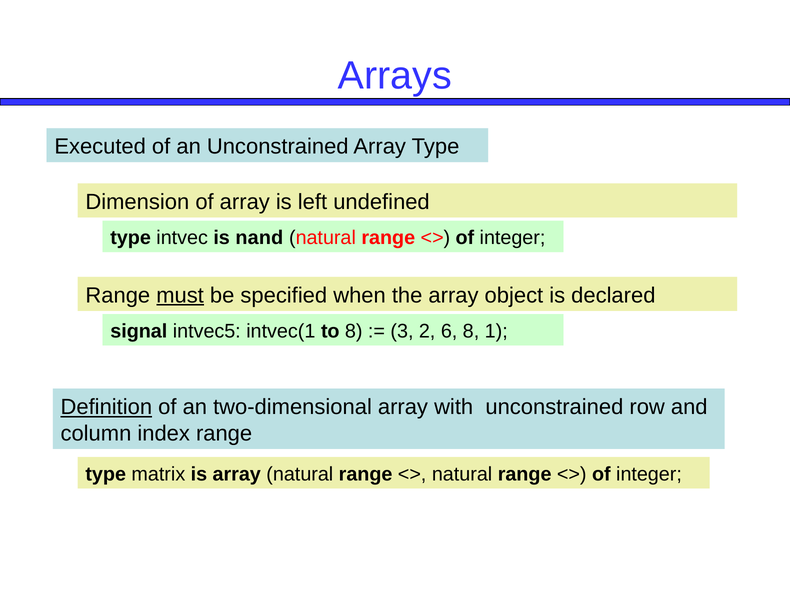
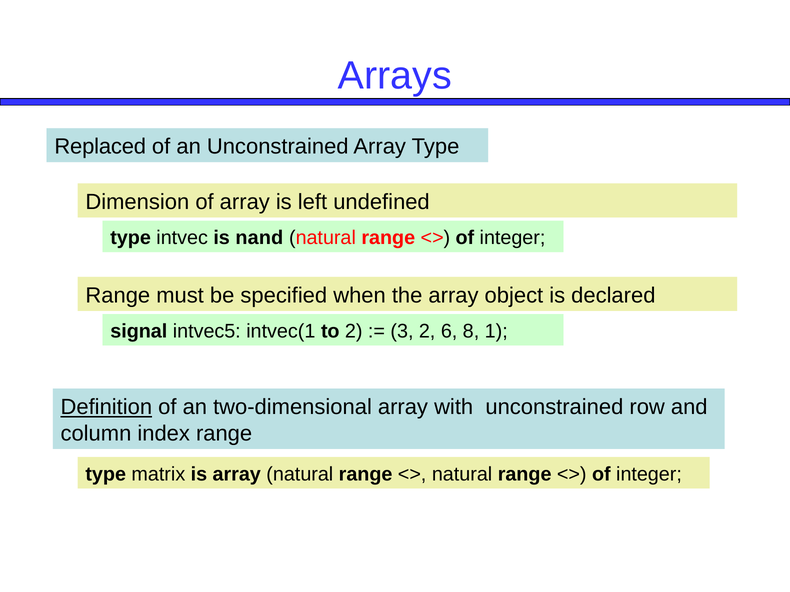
Executed: Executed -> Replaced (100, 147)
must underline: present -> none (180, 296)
to 8: 8 -> 2 (354, 331)
